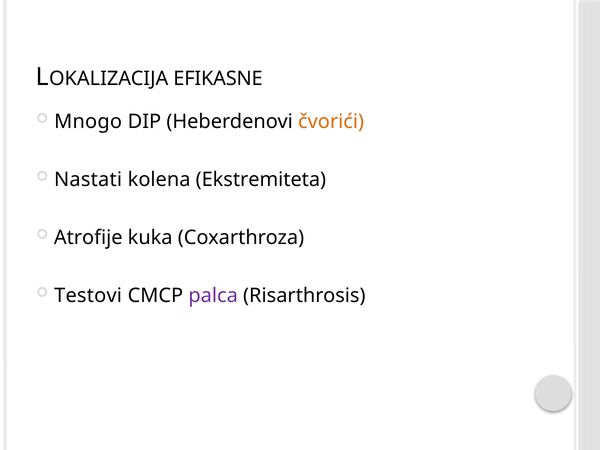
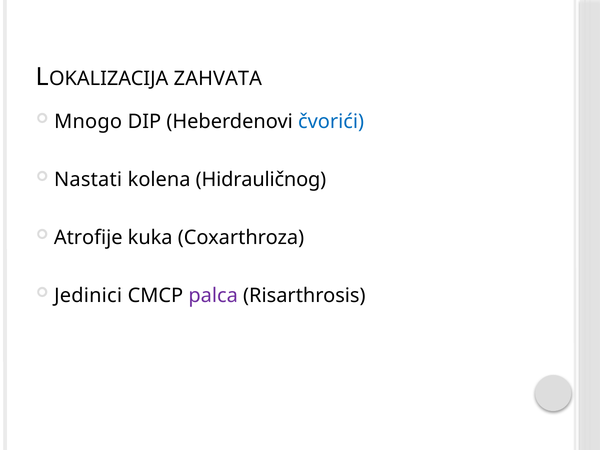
EFIKASNE: EFIKASNE -> ZAHVATA (218, 78)
čvorići colour: orange -> blue (331, 121)
Ekstremiteta: Ekstremiteta -> Hidrauličnog (261, 179)
Testovi: Testovi -> Jedinici (88, 295)
